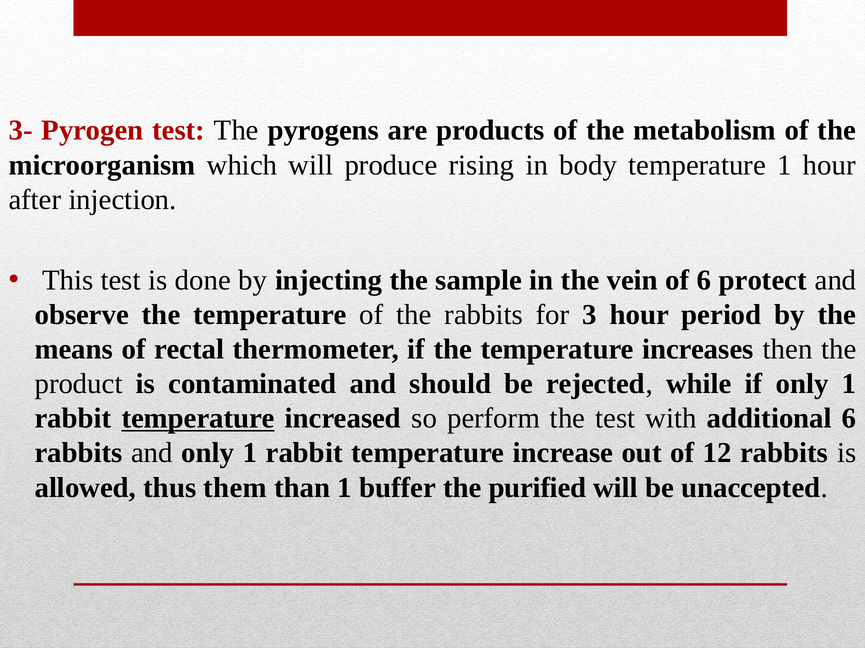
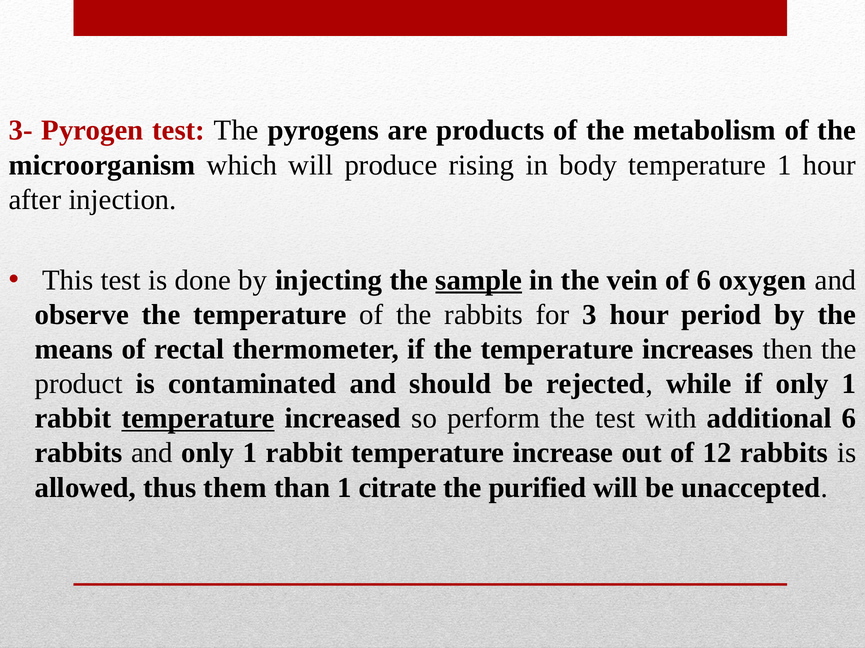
sample underline: none -> present (479, 280)
protect: protect -> oxygen (763, 280)
buffer: buffer -> citrate (398, 488)
